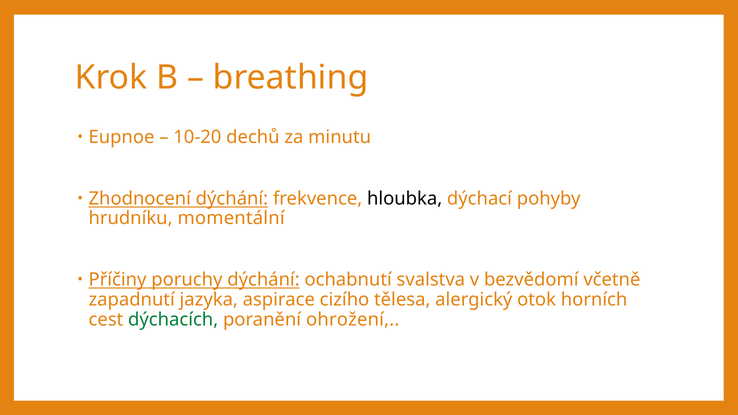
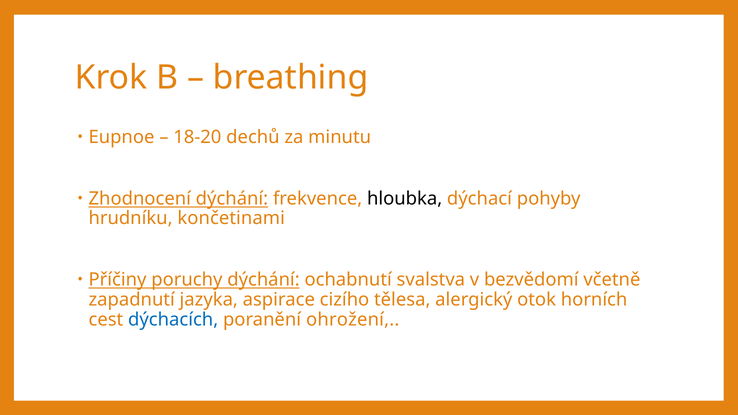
10-20: 10-20 -> 18-20 (197, 137)
momentální: momentální -> končetinami (231, 218)
dýchacích colour: green -> blue (173, 320)
